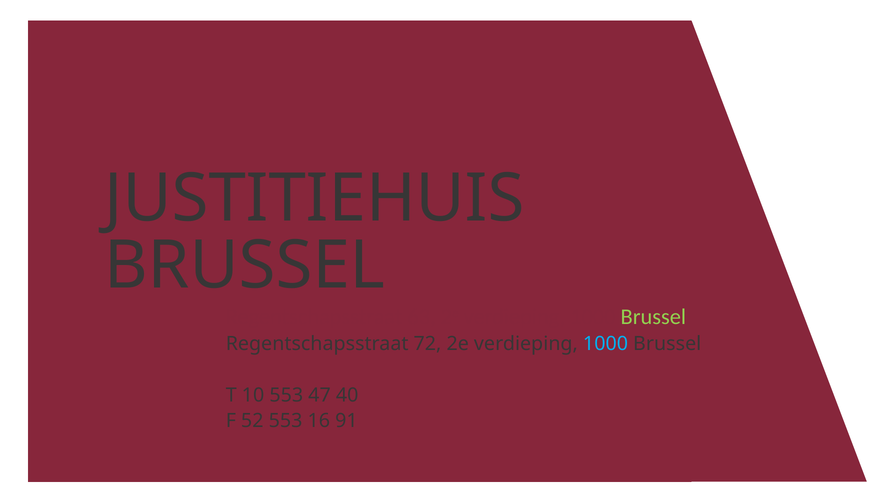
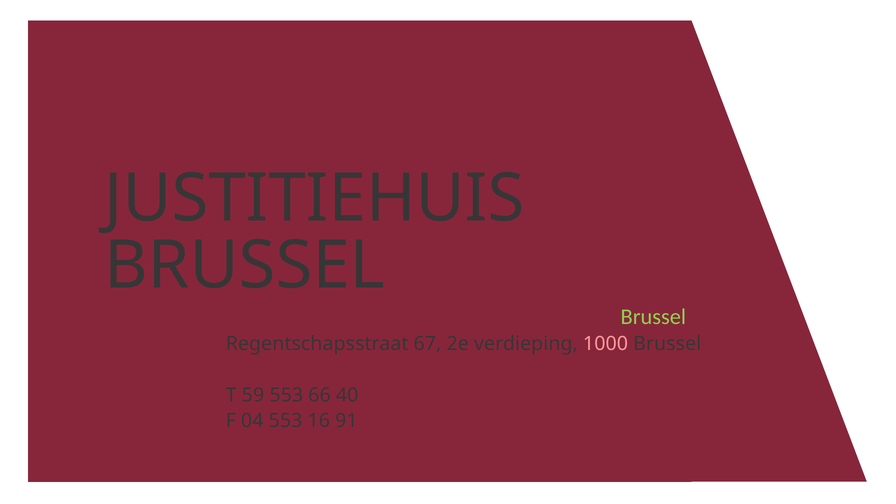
72: 72 -> 67 (427, 344)
1000 colour: light blue -> pink (606, 344)
10: 10 -> 59 (253, 395)
47: 47 -> 66 (320, 395)
52: 52 -> 04 (252, 421)
